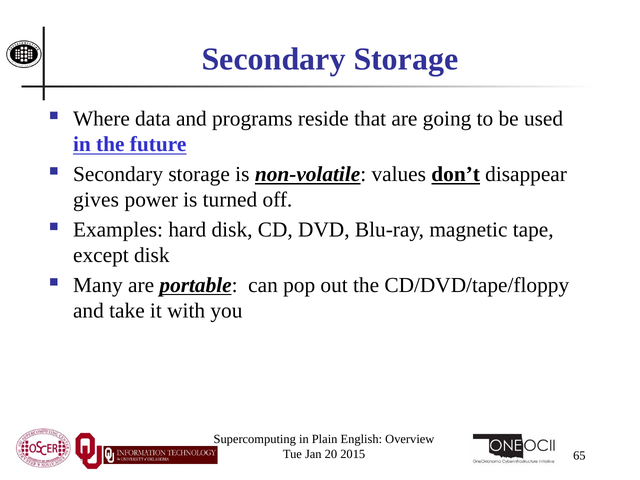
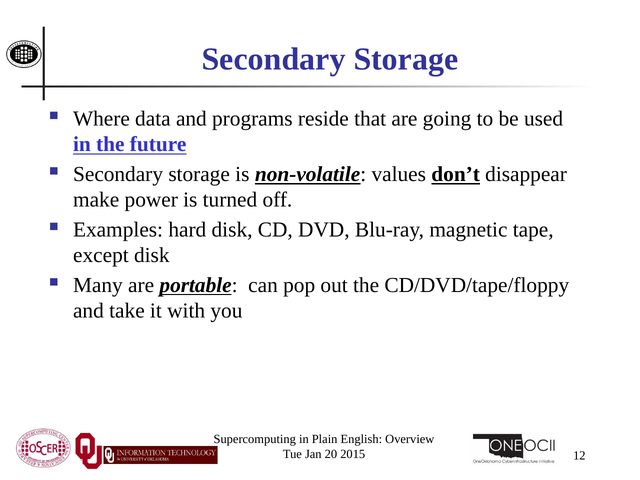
gives: gives -> make (96, 200)
65: 65 -> 12 (579, 456)
